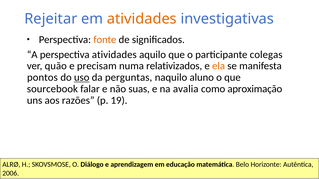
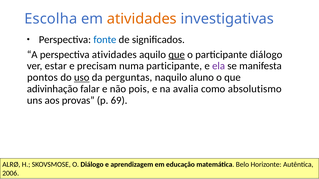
Rejeitar: Rejeitar -> Escolha (51, 19)
fonte colour: orange -> blue (105, 40)
que underline: none -> present (177, 55)
participante colegas: colegas -> diálogo (266, 55)
quão: quão -> estar (56, 66)
numa relativizados: relativizados -> participante (174, 66)
ela colour: orange -> purple (219, 66)
sourcebook: sourcebook -> adivinhação (52, 89)
suas: suas -> pois (139, 89)
aproximação: aproximação -> absolutismo (255, 89)
razões: razões -> provas (78, 101)
19: 19 -> 69 (119, 101)
